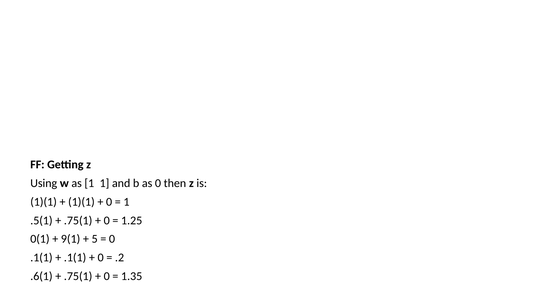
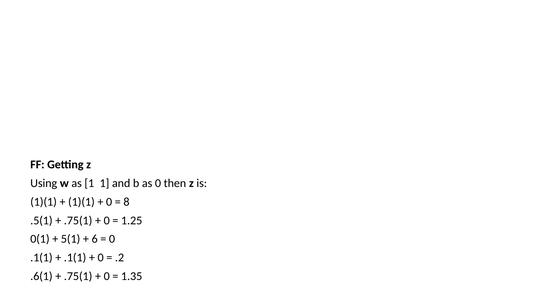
1: 1 -> 8 (126, 202)
9(1: 9(1 -> 5(1 (71, 239)
5: 5 -> 6 (95, 239)
